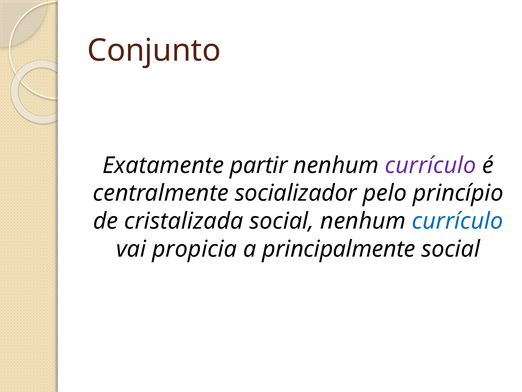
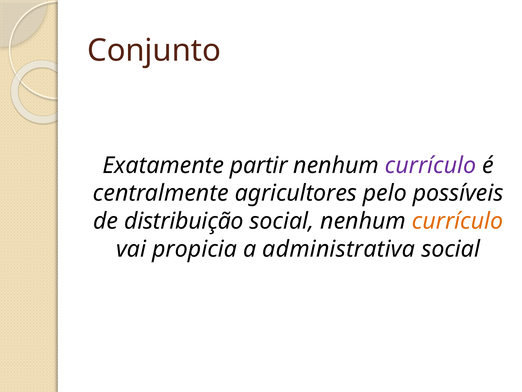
socializador: socializador -> agricultores (296, 193)
princípio: princípio -> possíveis (458, 193)
cristalizada: cristalizada -> distribuição (184, 221)
currículo colour: blue -> orange (458, 221)
principalmente: principalmente -> administrativa (339, 249)
